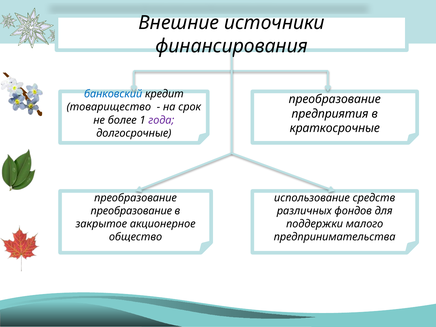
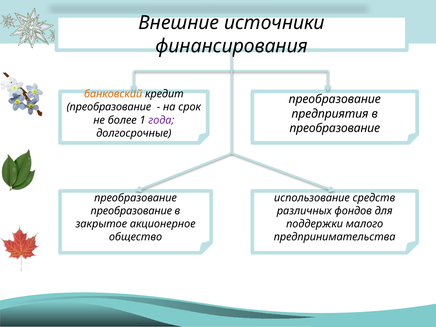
банковский colour: blue -> orange (113, 94)
товарищество: товарищество -> преобразование (109, 107)
краткосрочные: краткосрочные -> преобразование (335, 128)
